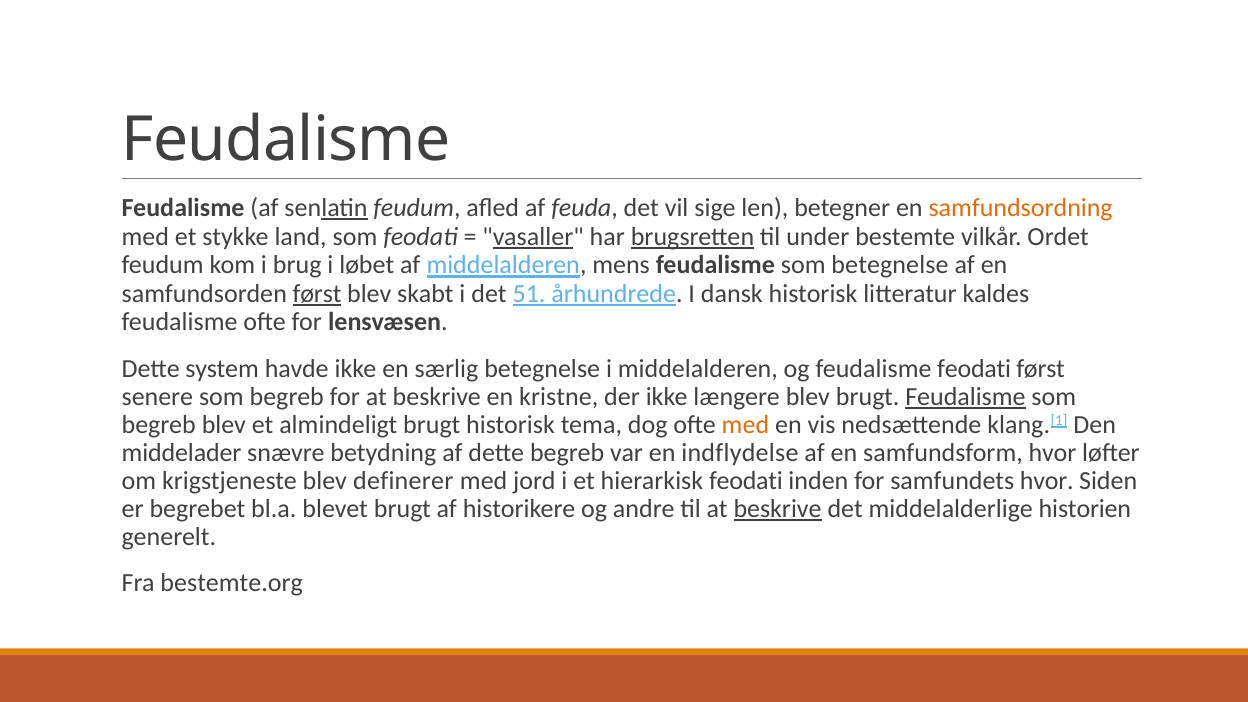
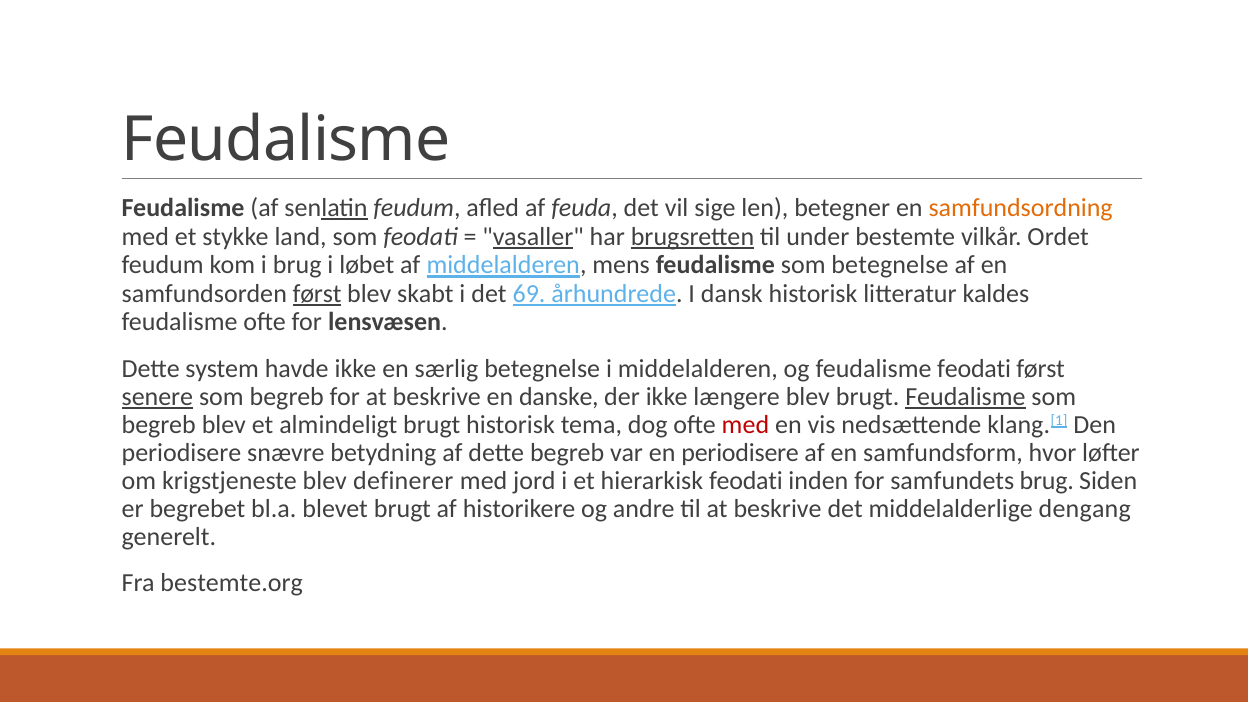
51: 51 -> 69 (529, 294)
senere underline: none -> present (157, 397)
kristne: kristne -> danske (559, 397)
med colour: orange -> red (745, 425)
middelader: middelader -> periodisere (182, 453)
en indflydelse: indflydelse -> periodisere (740, 453)
samfundets hvor: hvor -> brug (1047, 481)
beskrive underline: present -> none (778, 509)
historien: historien -> dengang (1085, 509)
